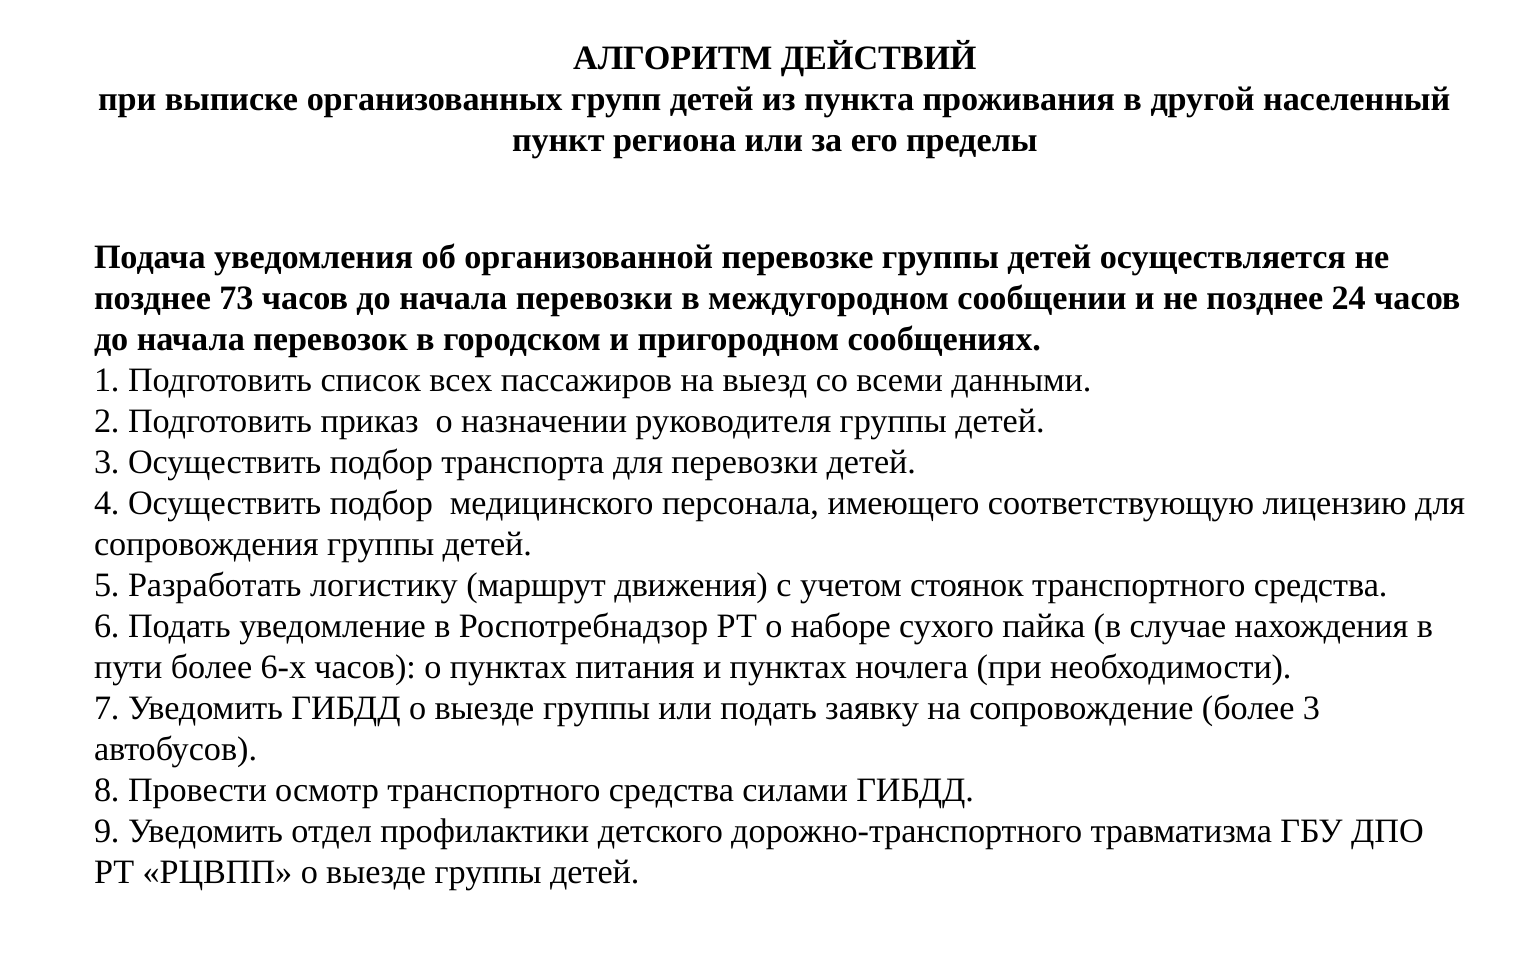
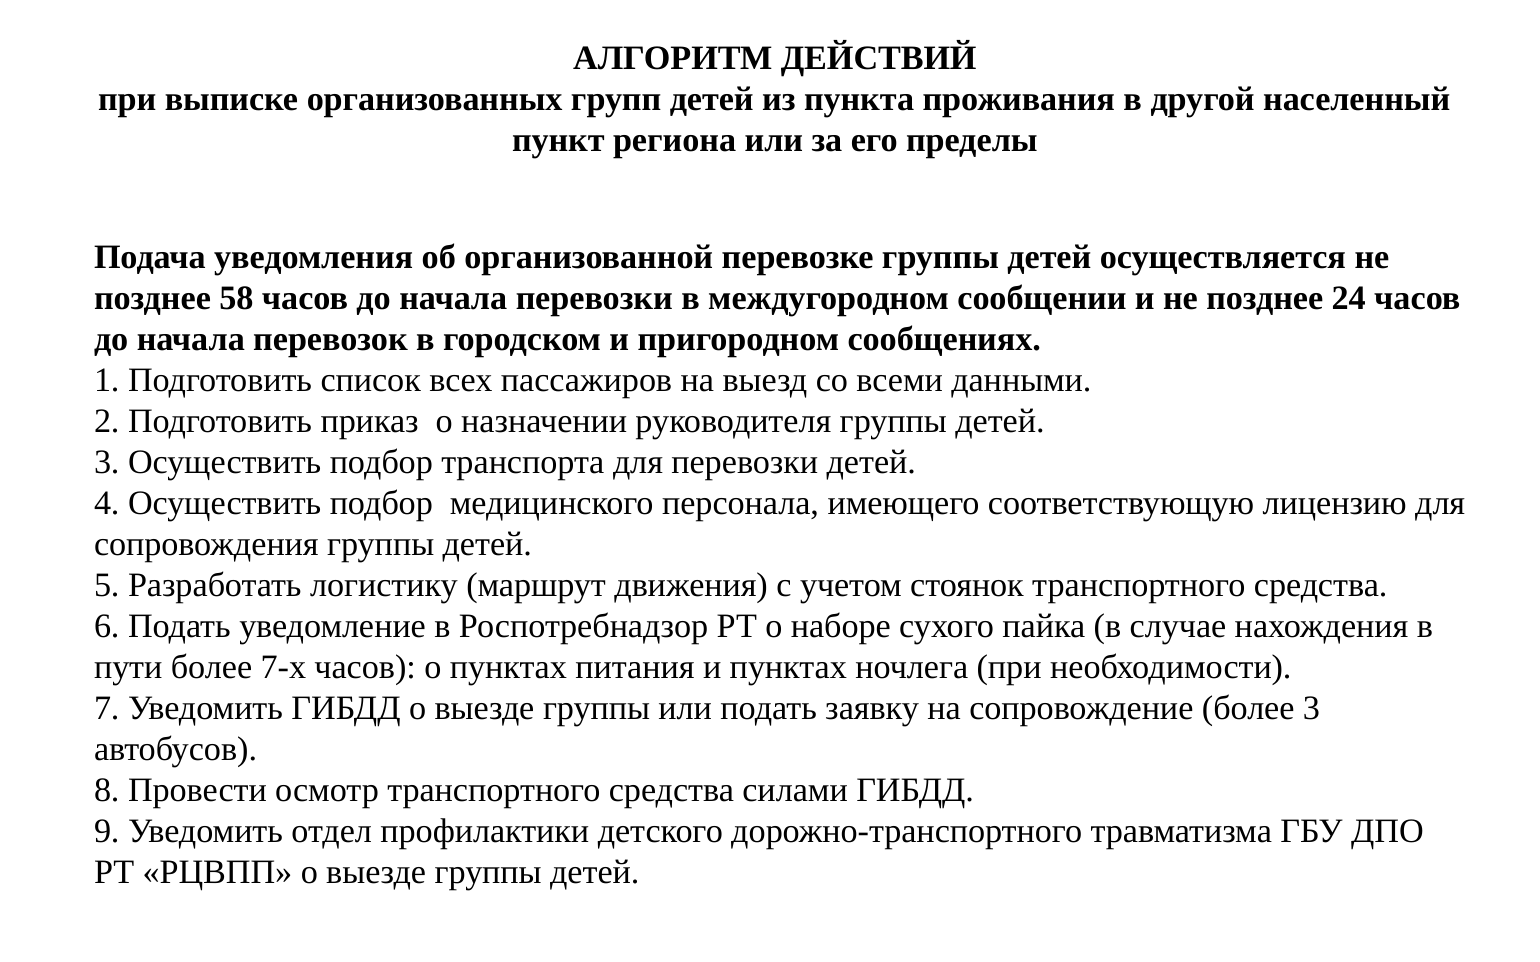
73: 73 -> 58 (236, 298)
6-х: 6-х -> 7-х (283, 667)
